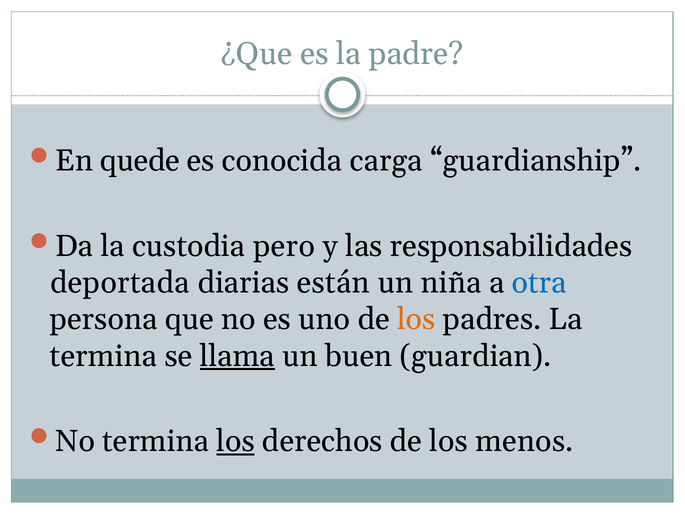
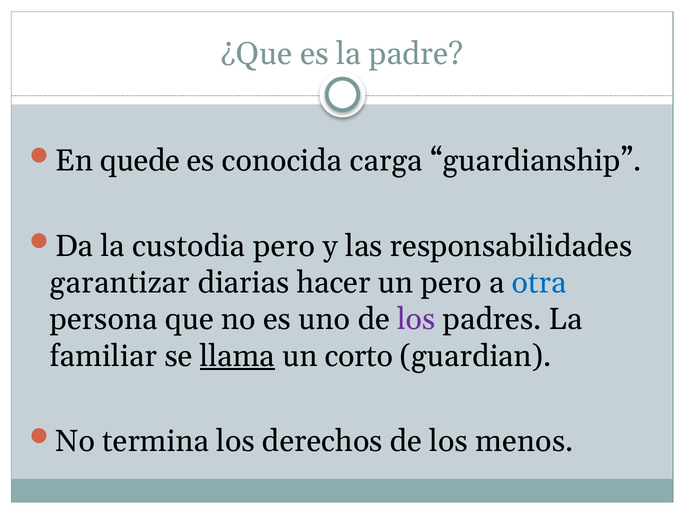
deportada: deportada -> garantizar (120, 283)
están: están -> hacer (334, 283)
un niña: niña -> pero (451, 283)
los colour: orange -> purple (416, 319)
termina: termina -> familiar (104, 356)
buen: buen -> corto (359, 356)
los underline: present -> none (236, 441)
